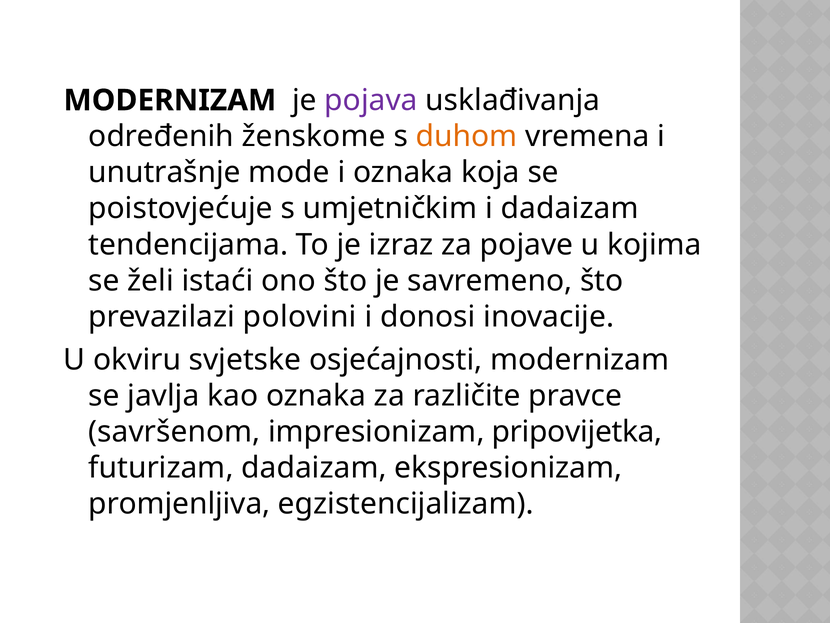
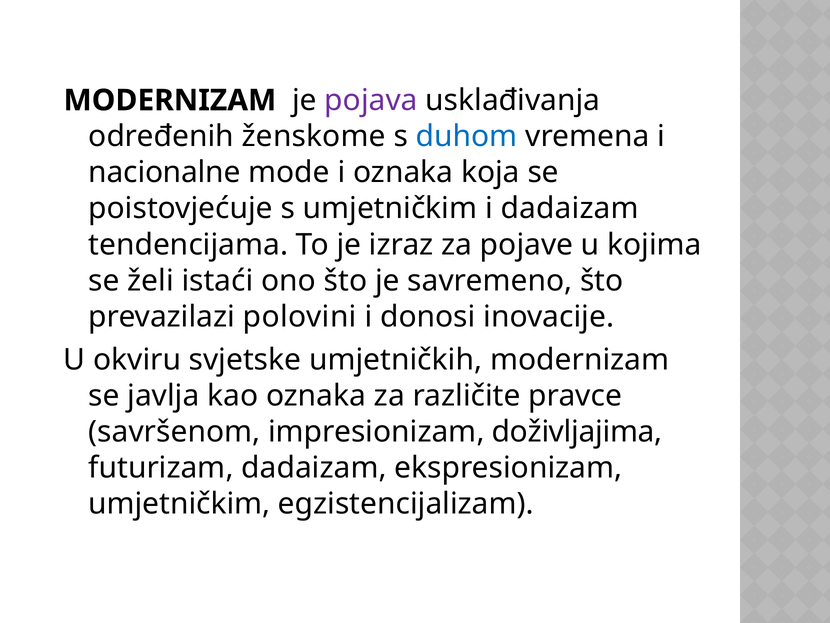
duhom colour: orange -> blue (467, 136)
unutrašnje: unutrašnje -> nacionalne (165, 172)
osjećajnosti: osjećajnosti -> umjetničkih (396, 360)
pripovijetka: pripovijetka -> doživljajima (577, 432)
promjenljiva: promjenljiva -> umjetničkim (179, 504)
